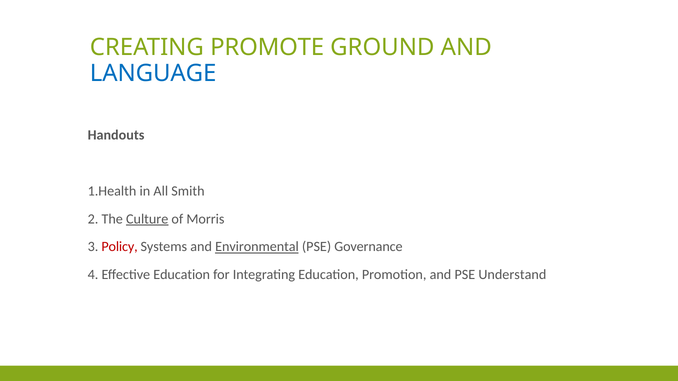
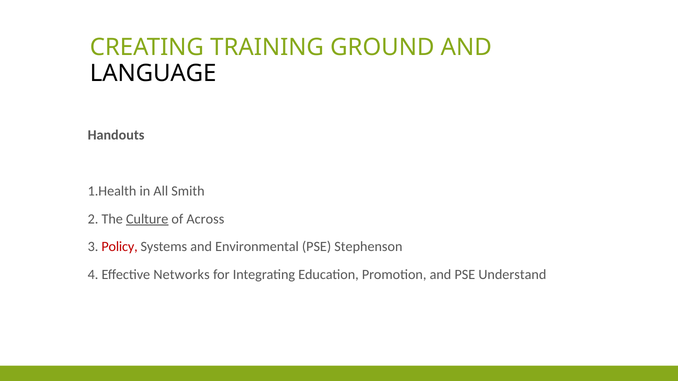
PROMOTE: PROMOTE -> TRAINING (267, 47)
LANGUAGE colour: blue -> black (153, 73)
Morris: Morris -> Across (205, 219)
Environmental underline: present -> none (257, 247)
Governance: Governance -> Stephenson (368, 247)
Effective Education: Education -> Networks (182, 275)
